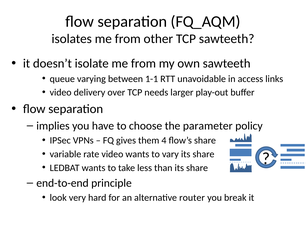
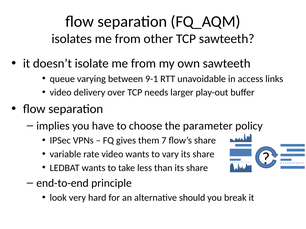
1-1: 1-1 -> 9-1 (152, 79)
4: 4 -> 7 (164, 141)
router: router -> should (192, 198)
